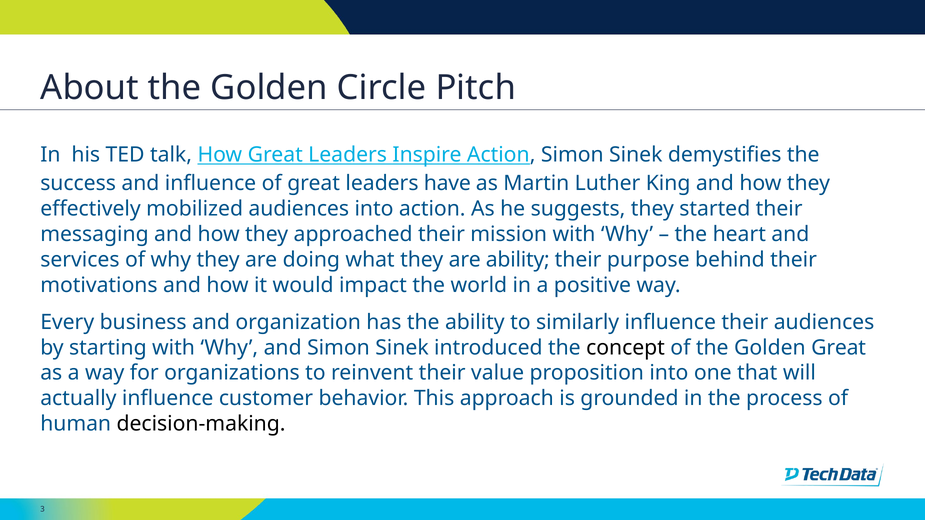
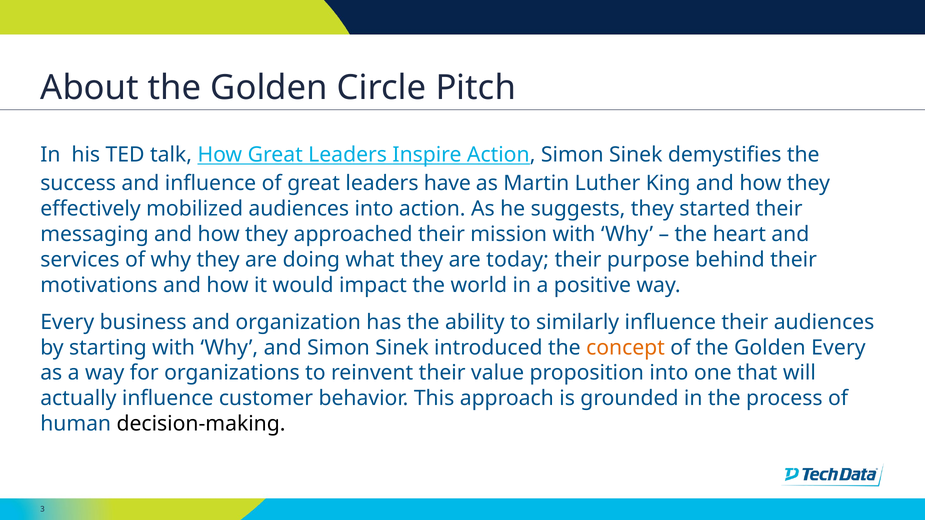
are ability: ability -> today (518, 260)
concept colour: black -> orange (626, 348)
Golden Great: Great -> Every (838, 348)
